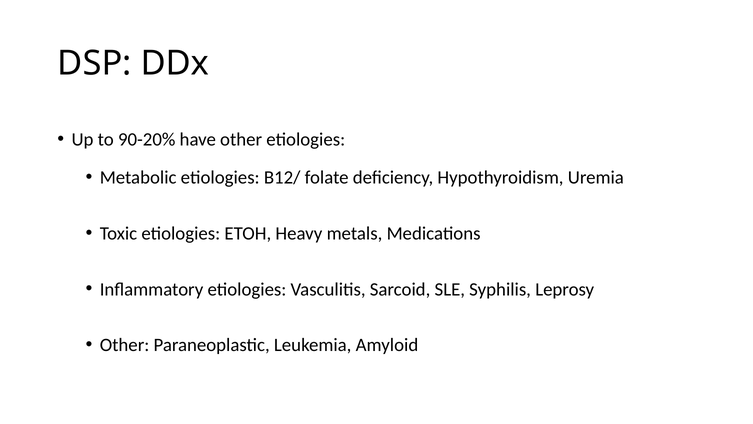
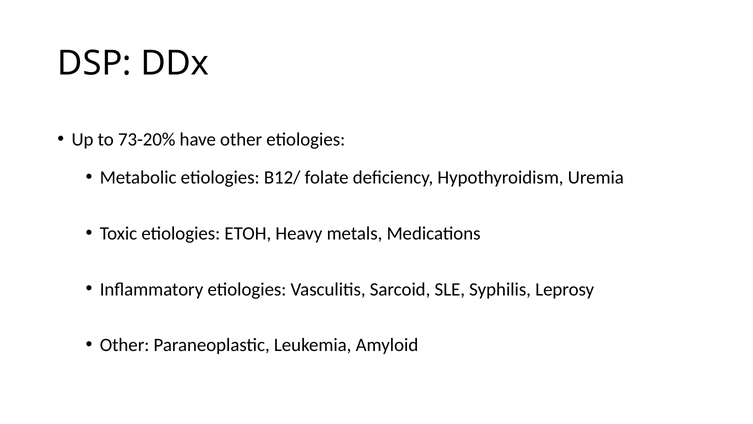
90-20%: 90-20% -> 73-20% (147, 139)
